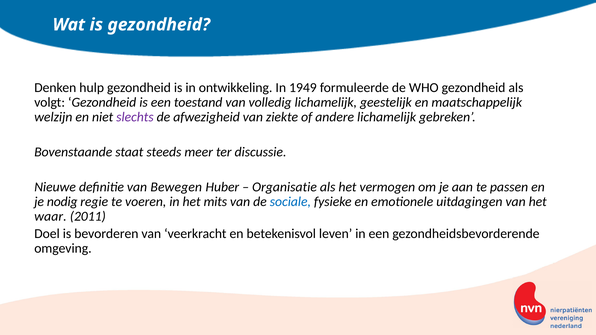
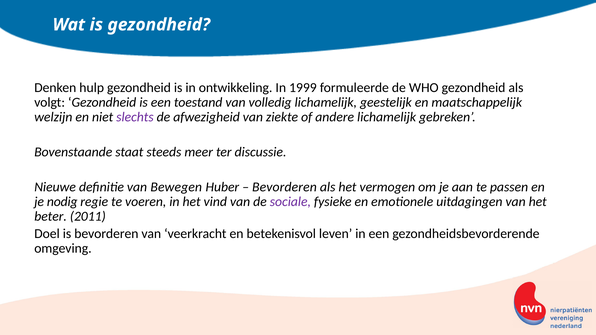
1949: 1949 -> 1999 (303, 88)
Organisatie: Organisatie -> Bevorderen (284, 187)
mits: mits -> vind (215, 202)
sociale colour: blue -> purple (290, 202)
waar: waar -> beter (51, 216)
